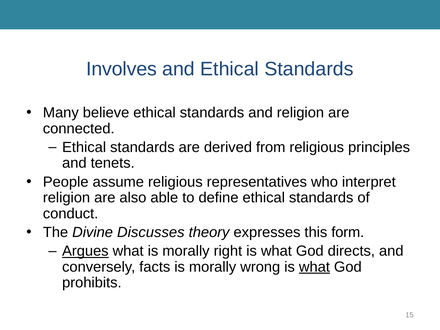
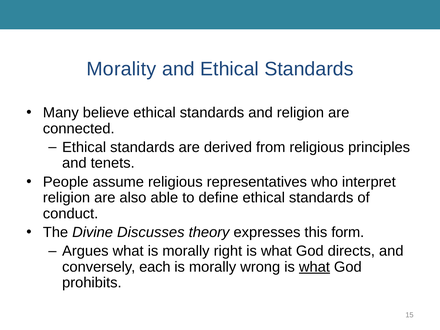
Involves: Involves -> Morality (121, 69)
Argues underline: present -> none (85, 251)
facts: facts -> each (155, 267)
